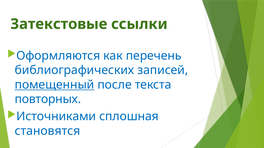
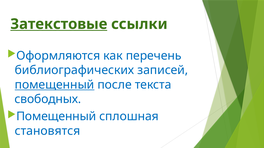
Затекстовые underline: none -> present (59, 24)
повторных: повторных -> свободных (48, 100)
Источниками: Источниками -> Помещенный (56, 117)
